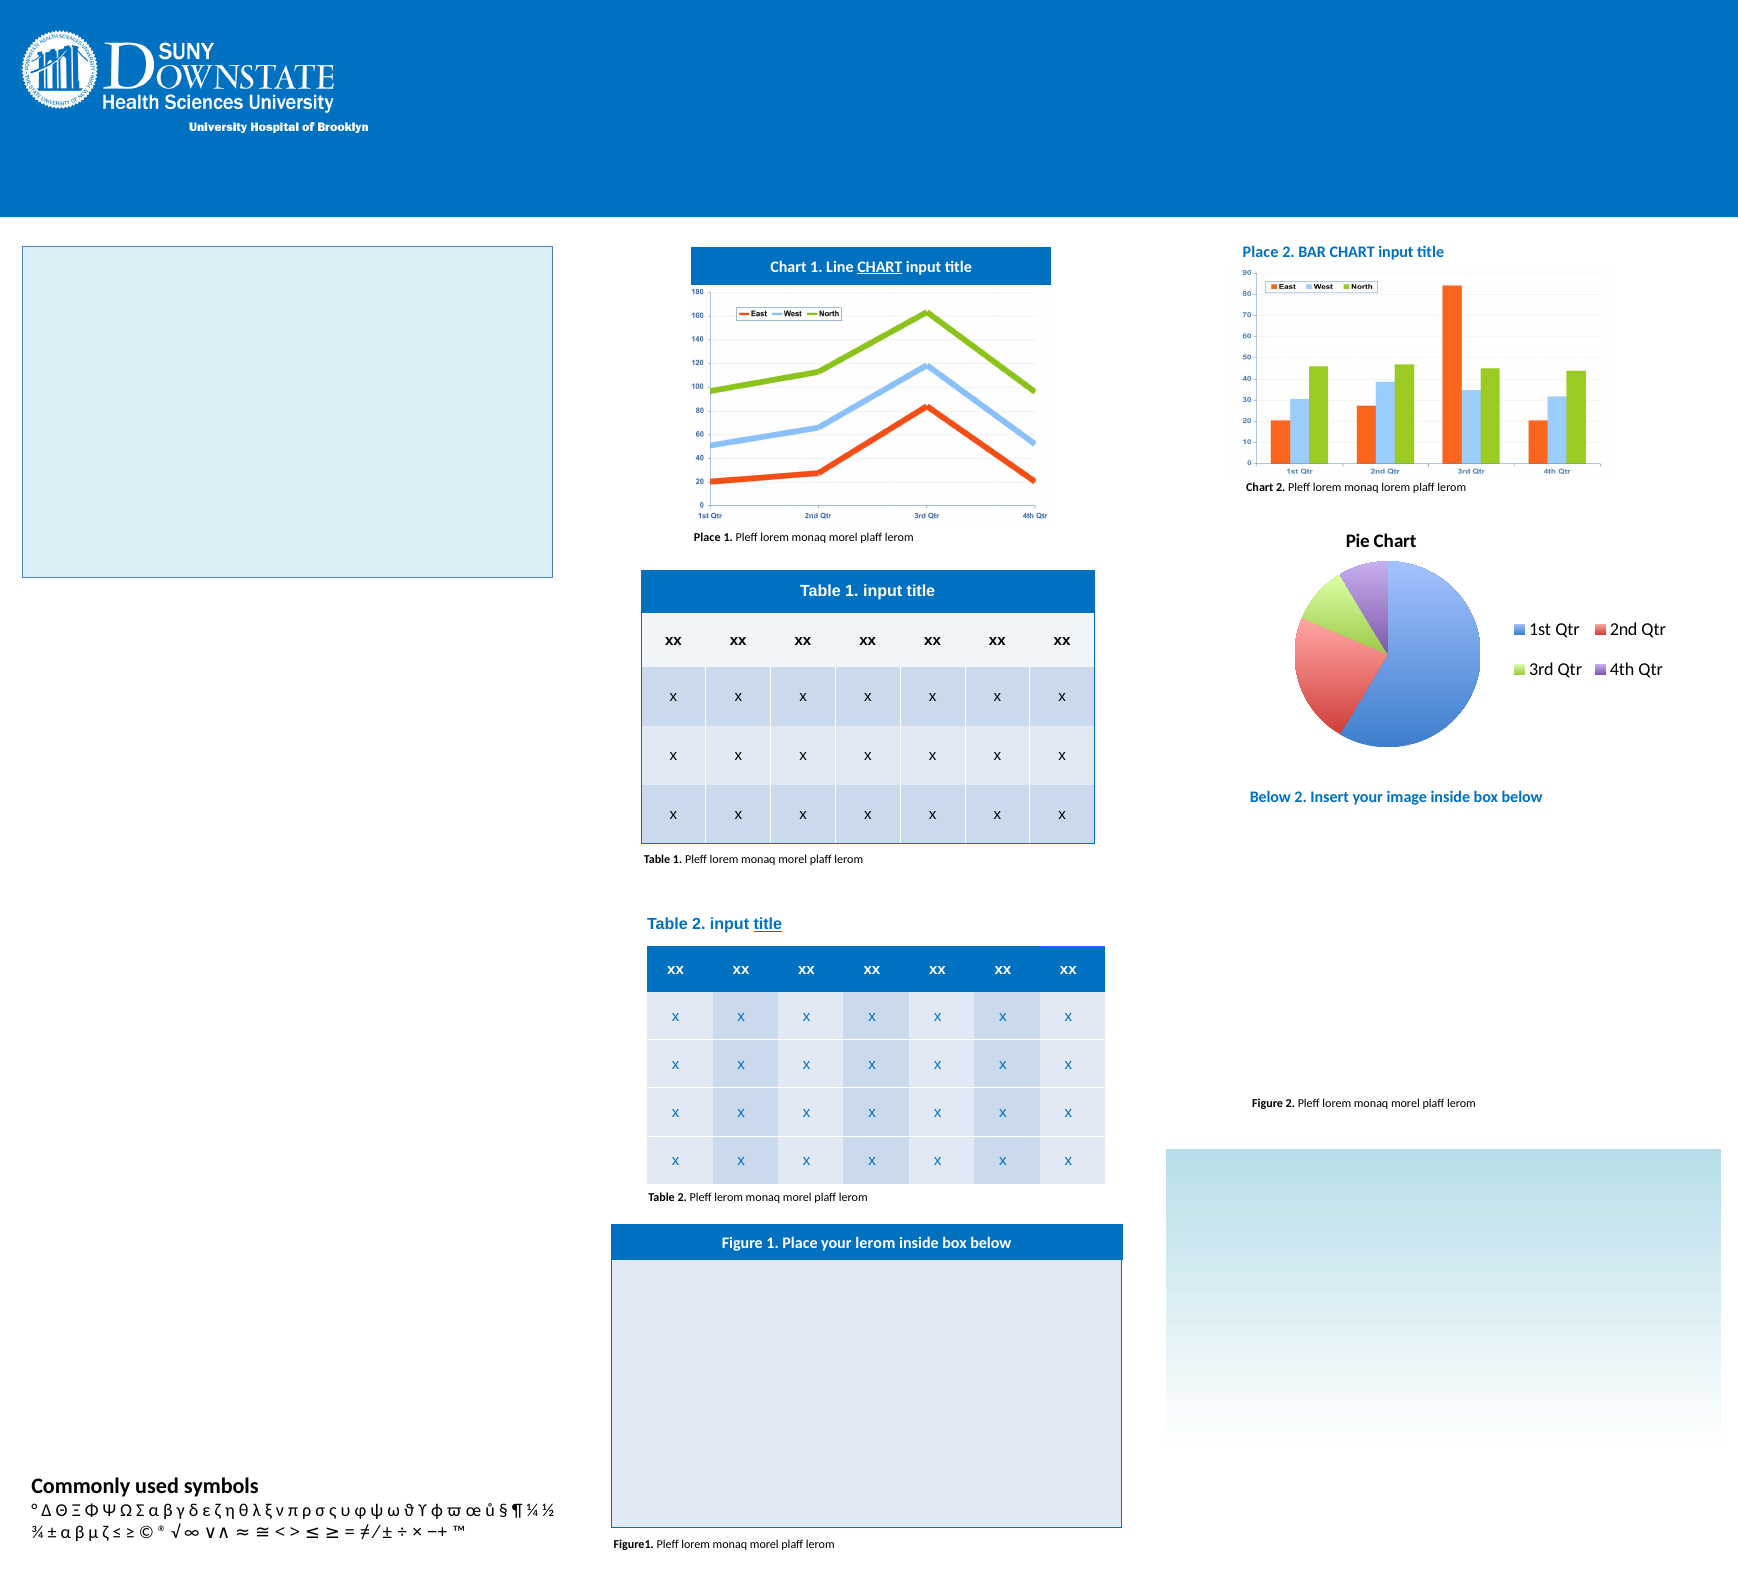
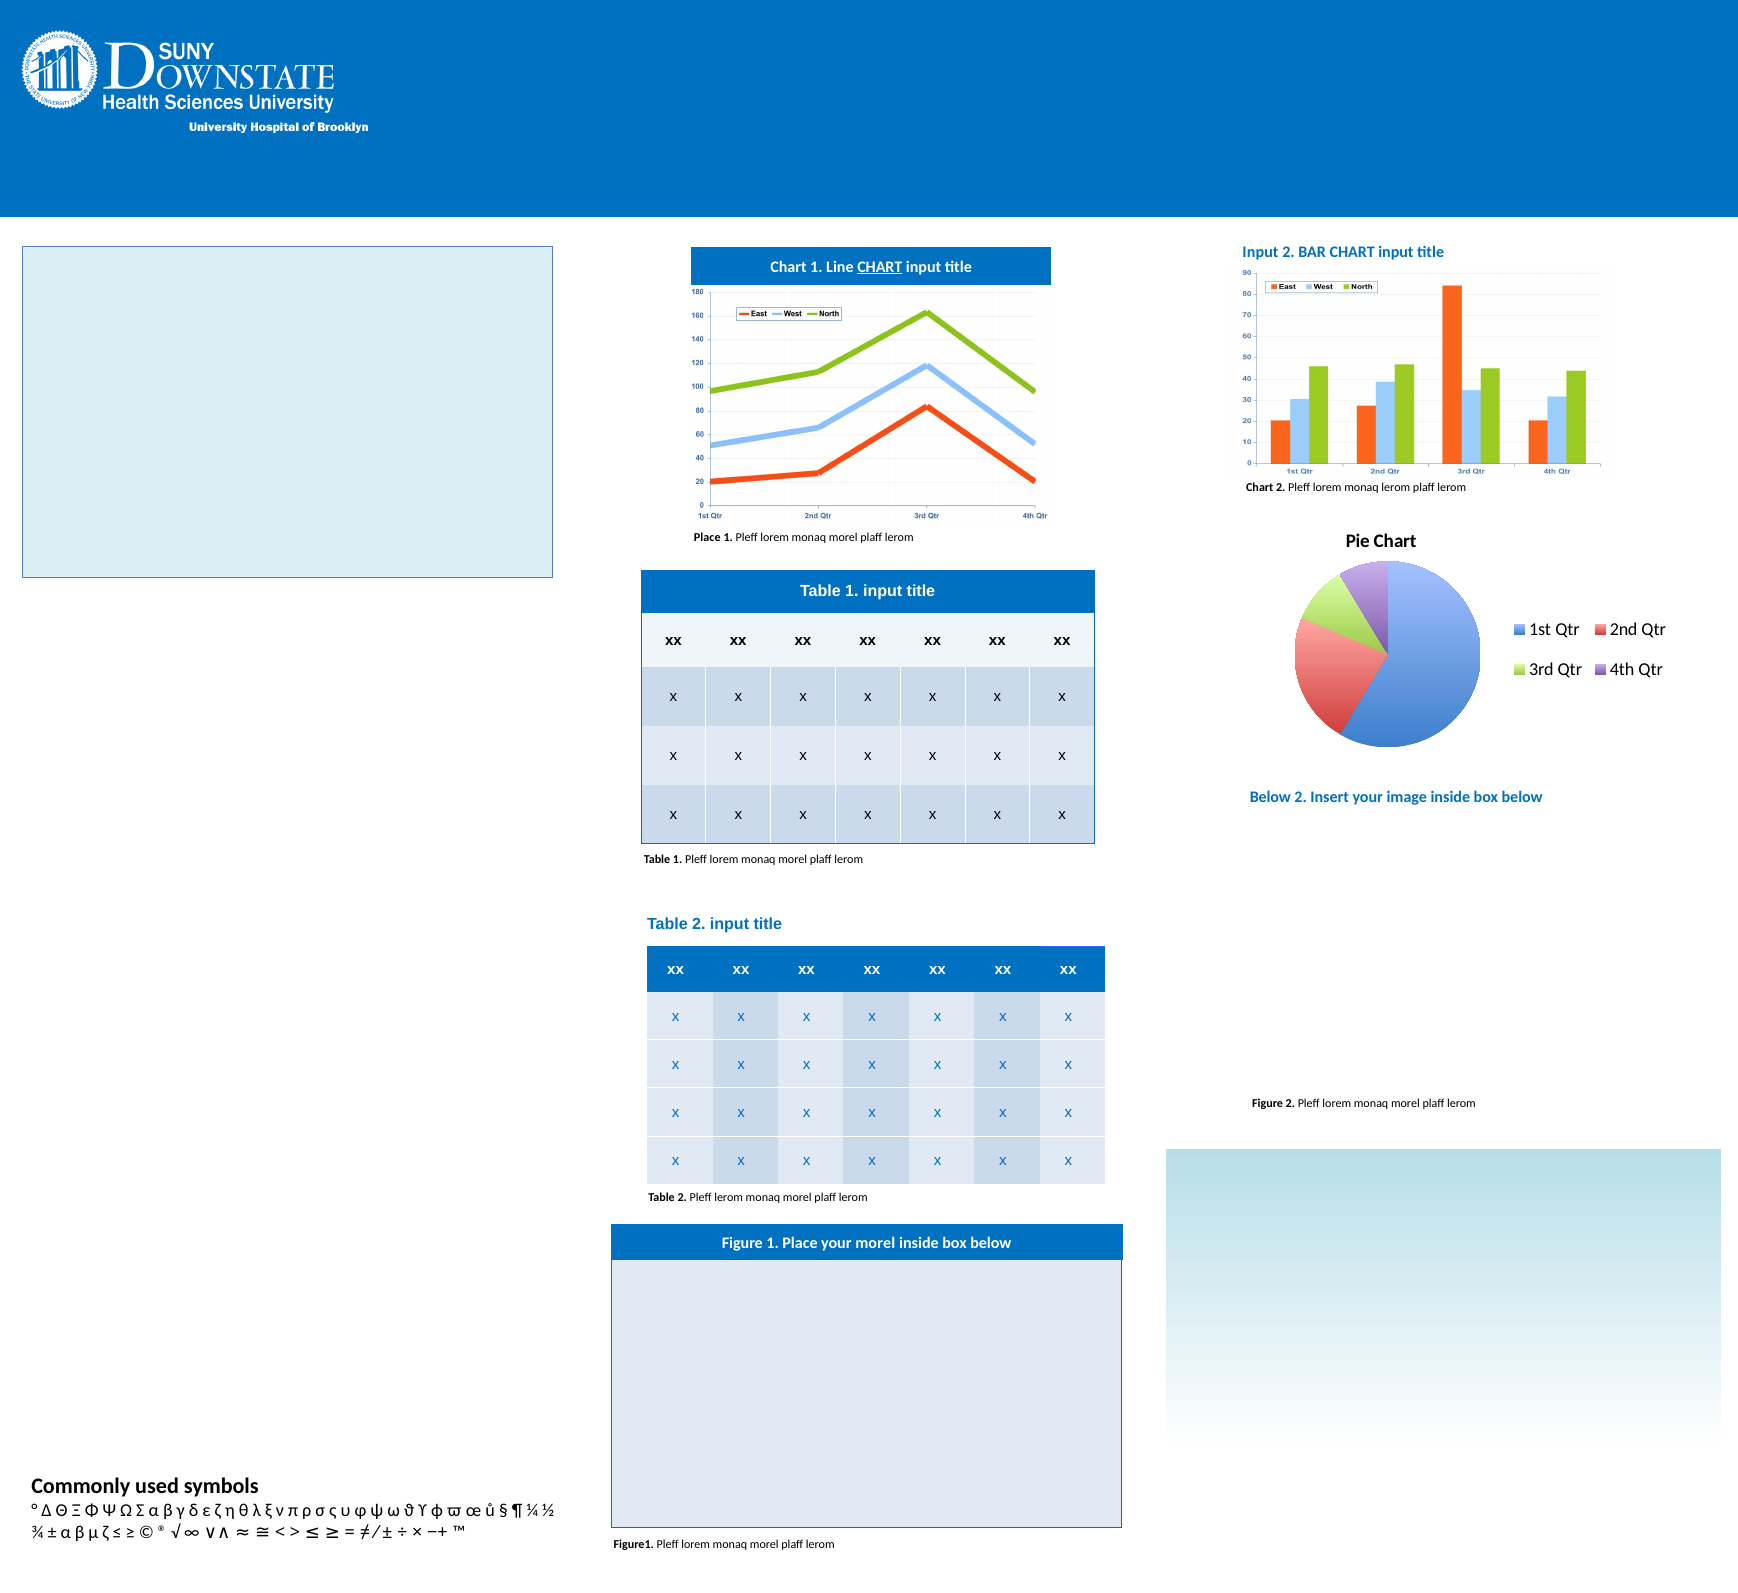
Place: Place -> Input (1261, 253)
monaq lorem: lorem -> lerom (1396, 487)
title underline: present -> none (768, 925)
your lerom: lerom -> morel (875, 1243)
